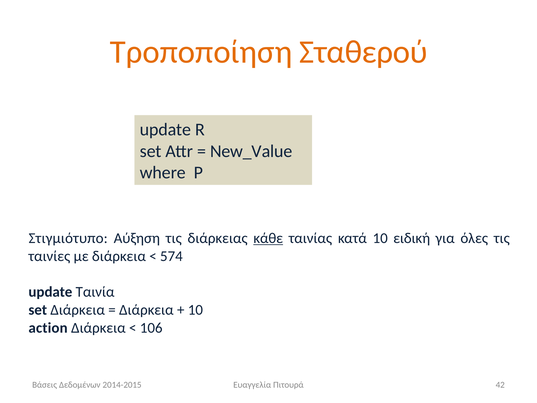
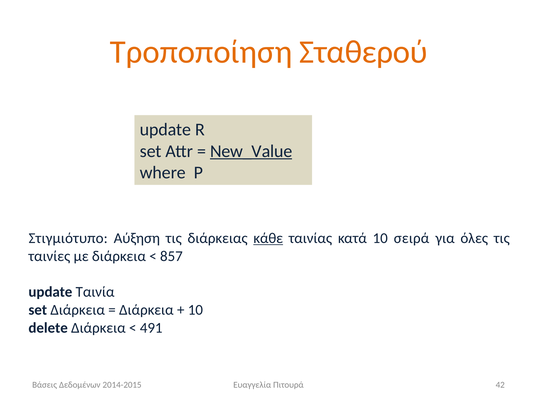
New_Value underline: none -> present (251, 151)
ειδική: ειδική -> σειρά (412, 238)
574: 574 -> 857 (171, 256)
action: action -> delete (48, 328)
106: 106 -> 491 (151, 328)
